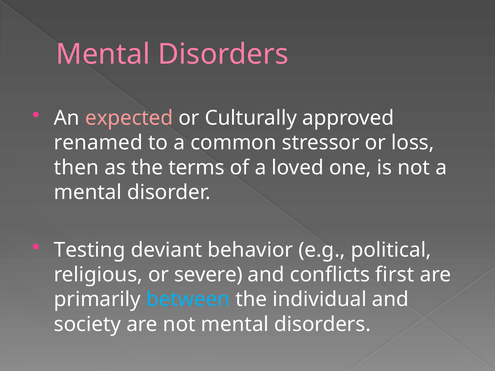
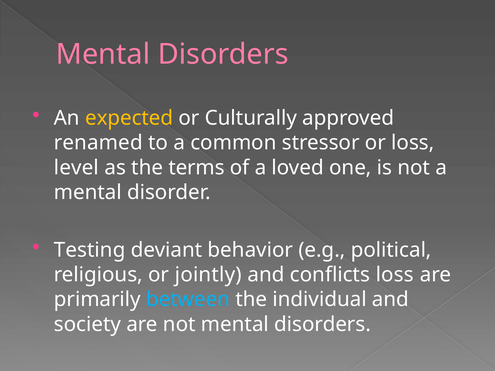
expected colour: pink -> yellow (129, 118)
then: then -> level (76, 168)
severe: severe -> jointly (208, 275)
conflicts first: first -> loss (395, 275)
